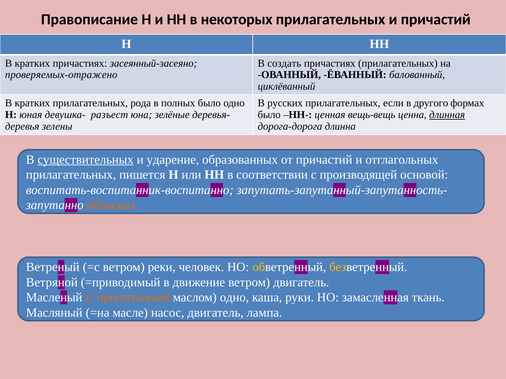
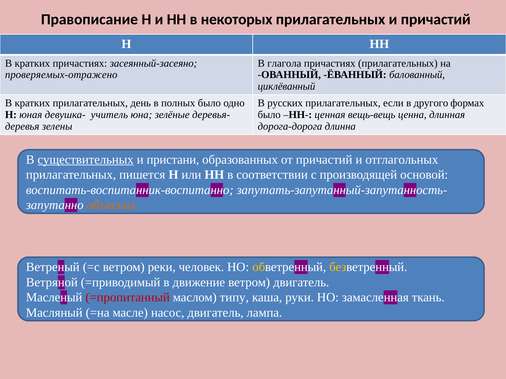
создать: создать -> глагола (284, 63)
рода: рода -> день (141, 103)
разъест: разъест -> учитель (109, 115)
длинная underline: present -> none (447, 115)
ударение: ударение -> пристани (173, 160)
=пропитанный colour: orange -> red (128, 298)
маслом одно: одно -> типу (234, 298)
